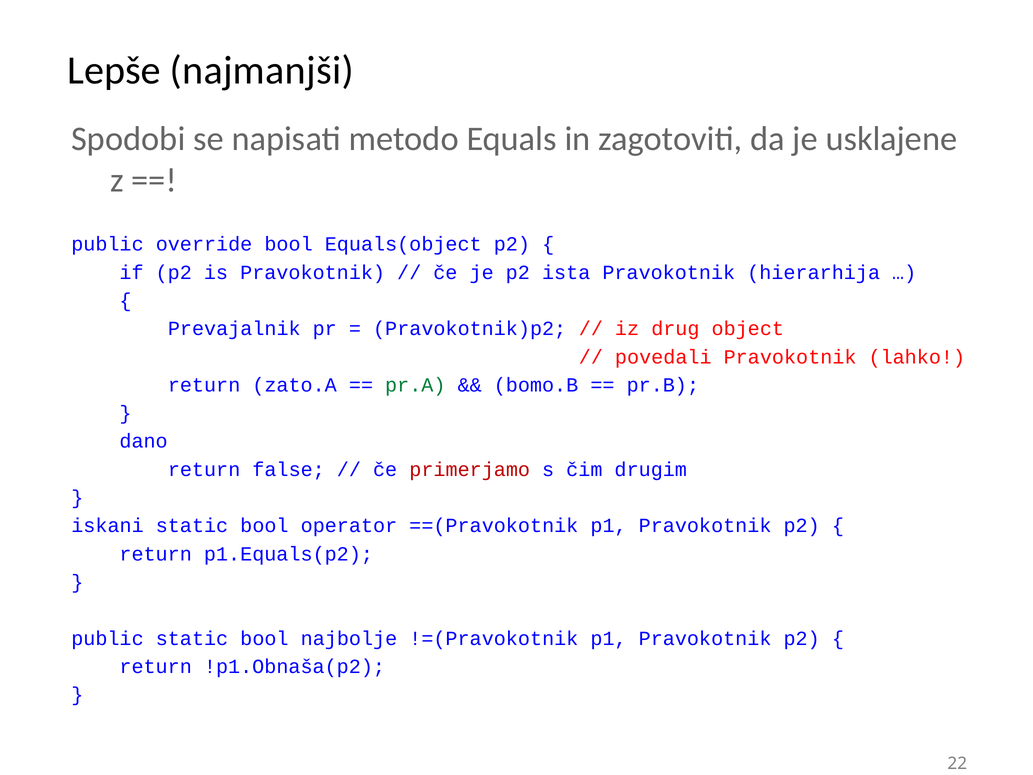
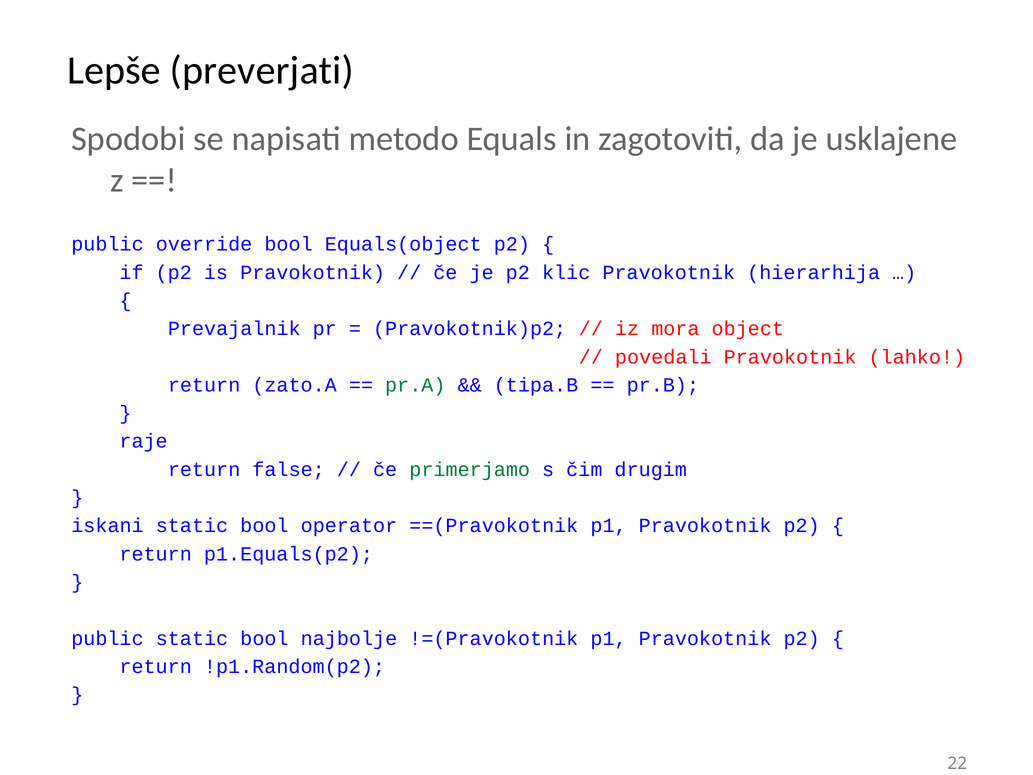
najmanjši: najmanjši -> preverjati (262, 70)
ista: ista -> klic (566, 272)
drug: drug -> mora (675, 329)
bomo.B: bomo.B -> tipa.B (536, 385)
dano: dano -> raje (144, 441)
primerjamo colour: red -> green (470, 469)
!p1.Obnaša(p2: !p1.Obnaša(p2 -> !p1.Random(p2 (294, 666)
